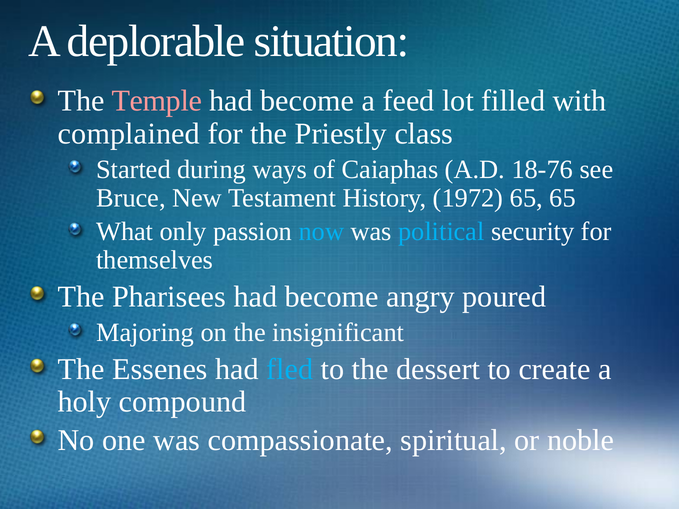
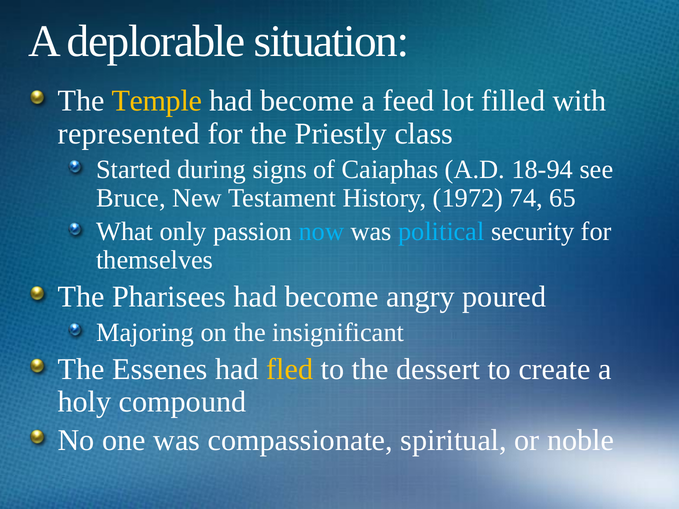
Temple colour: pink -> yellow (157, 101)
complained: complained -> represented (129, 134)
ways: ways -> signs (280, 170)
18-76: 18-76 -> 18-94 (542, 170)
1972 65: 65 -> 74 (526, 198)
fled colour: light blue -> yellow (290, 369)
